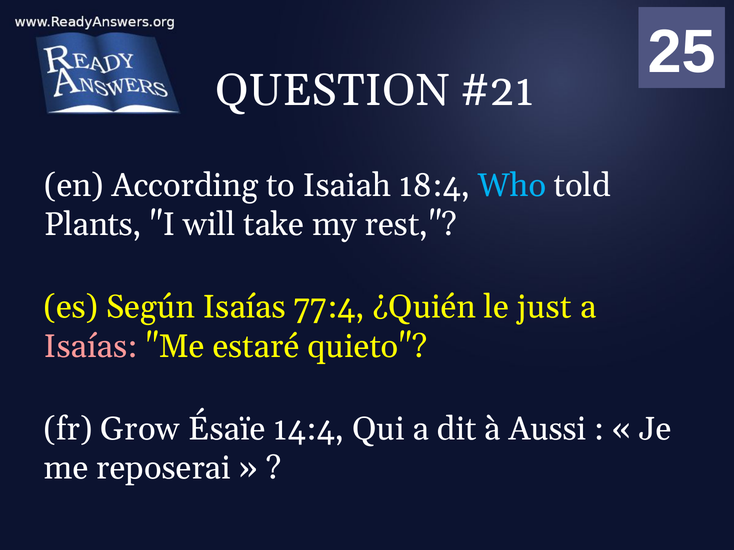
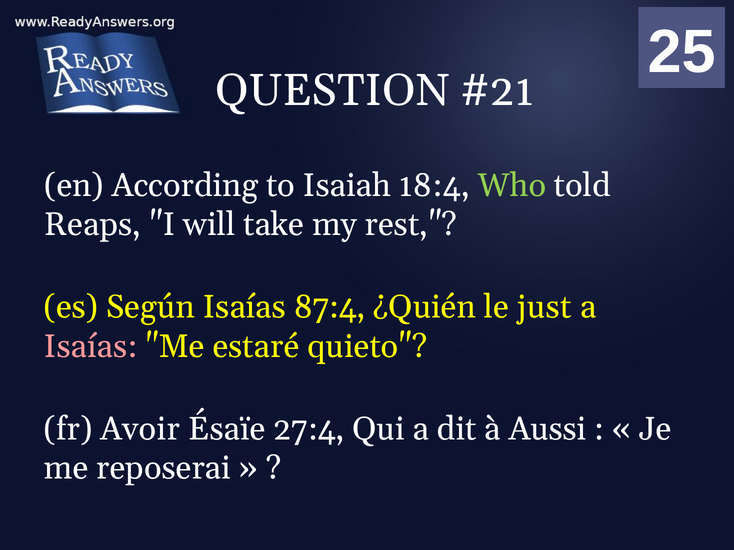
Who colour: light blue -> light green (512, 186)
Plants: Plants -> Reaps (93, 225)
77:4: 77:4 -> 87:4 (330, 307)
Grow: Grow -> Avoir (140, 429)
14:4: 14:4 -> 27:4 (309, 429)
